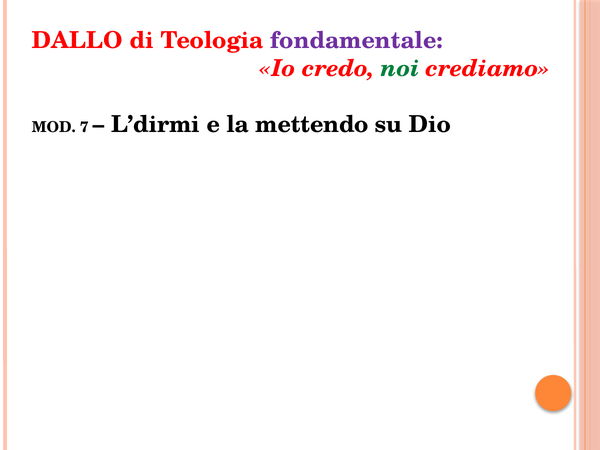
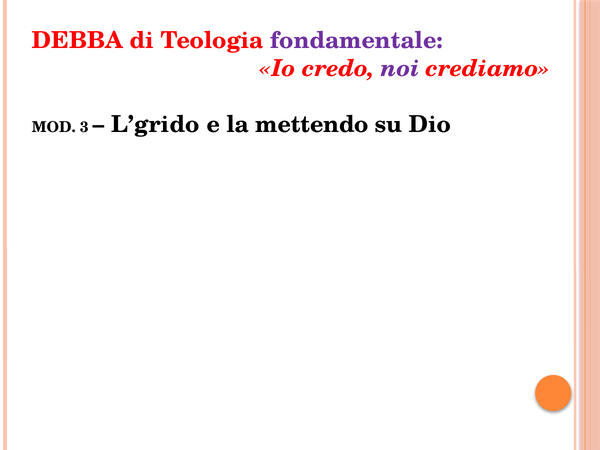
DALLO: DALLO -> DEBBA (77, 40)
noi colour: green -> purple (400, 68)
7: 7 -> 3 (84, 127)
L’dirmi: L’dirmi -> L’grido (155, 124)
